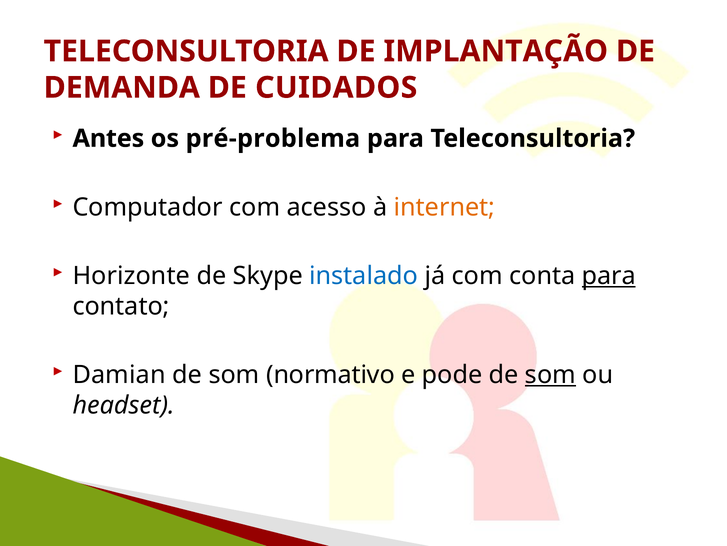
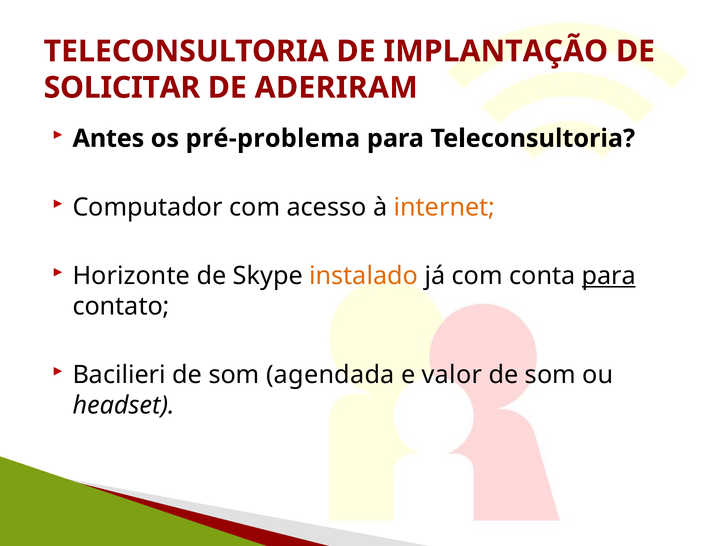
DEMANDA: DEMANDA -> SOLICITAR (122, 88)
CUIDADOS: CUIDADOS -> ADERIRAM (336, 88)
instalado colour: blue -> orange (364, 276)
Damian: Damian -> Bacilieri (119, 374)
normativo: normativo -> agendada (330, 374)
pode: pode -> valor (452, 374)
som underline: present -> none (550, 374)
